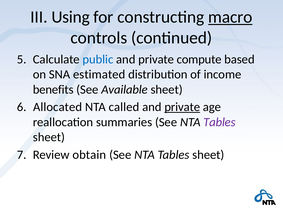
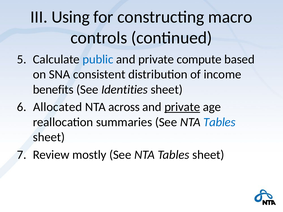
macro underline: present -> none (230, 17)
estimated: estimated -> consistent (99, 74)
Available: Available -> Identities (125, 90)
called: called -> across (124, 107)
Tables colour: purple -> blue (219, 122)
obtain: obtain -> mostly (89, 155)
